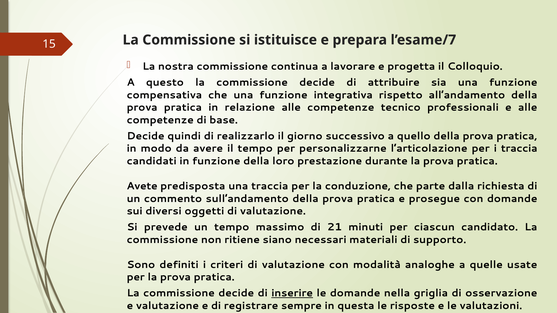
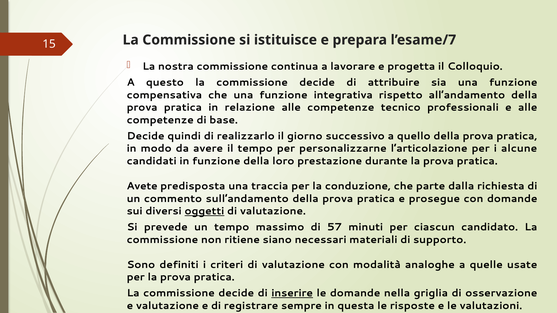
i traccia: traccia -> alcune (519, 149)
oggetti underline: none -> present (204, 211)
21: 21 -> 57 (335, 227)
